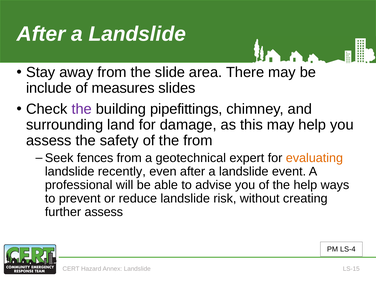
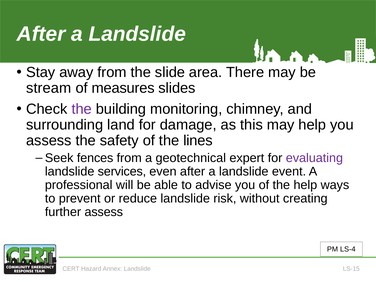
include: include -> stream (49, 88)
pipefittings: pipefittings -> monitoring (186, 109)
the from: from -> lines (198, 141)
evaluating colour: orange -> purple (314, 158)
recently: recently -> services (122, 171)
